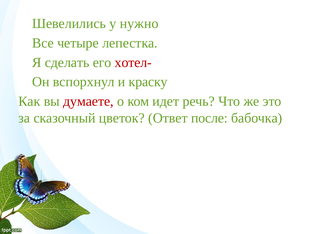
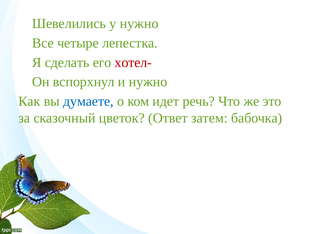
и краску: краску -> нужно (148, 82)
думаете colour: red -> blue (88, 101)
после: после -> затем (209, 118)
